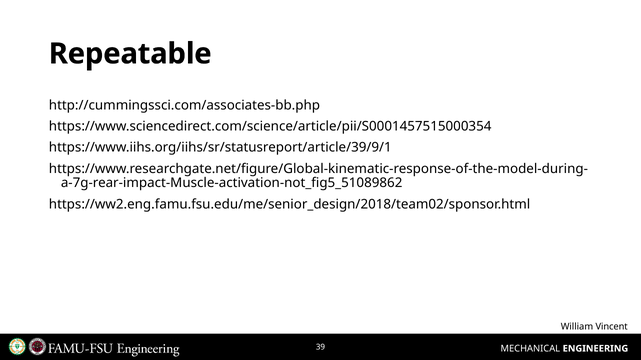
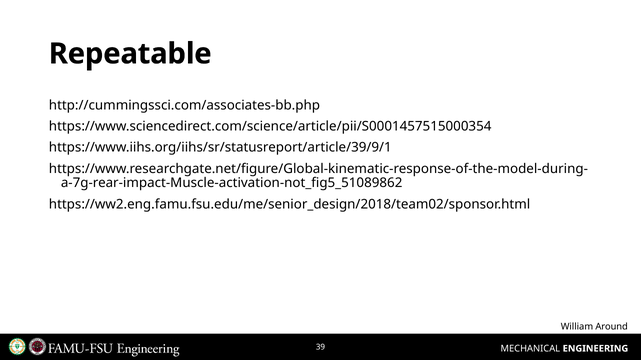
Vincent: Vincent -> Around (612, 327)
